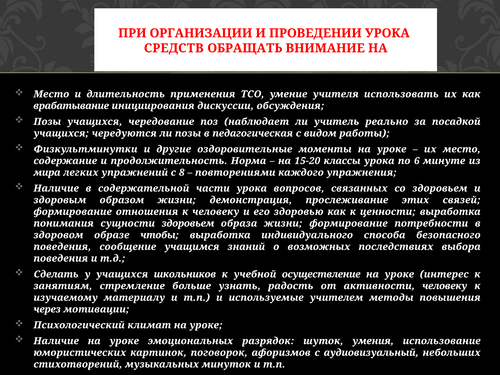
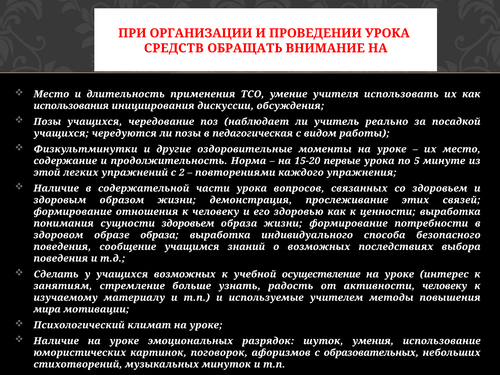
врабатывание: врабатывание -> использования (71, 106)
классы: классы -> первые (342, 161)
6: 6 -> 5 (417, 161)
мира: мира -> этой (47, 173)
8: 8 -> 2 (182, 173)
образе чтобы: чтобы -> образа (160, 235)
учащихся школьников: школьников -> возможных (185, 274)
через: через -> мира (47, 309)
аудиовизуальный: аудиовизуальный -> образовательных (371, 353)
